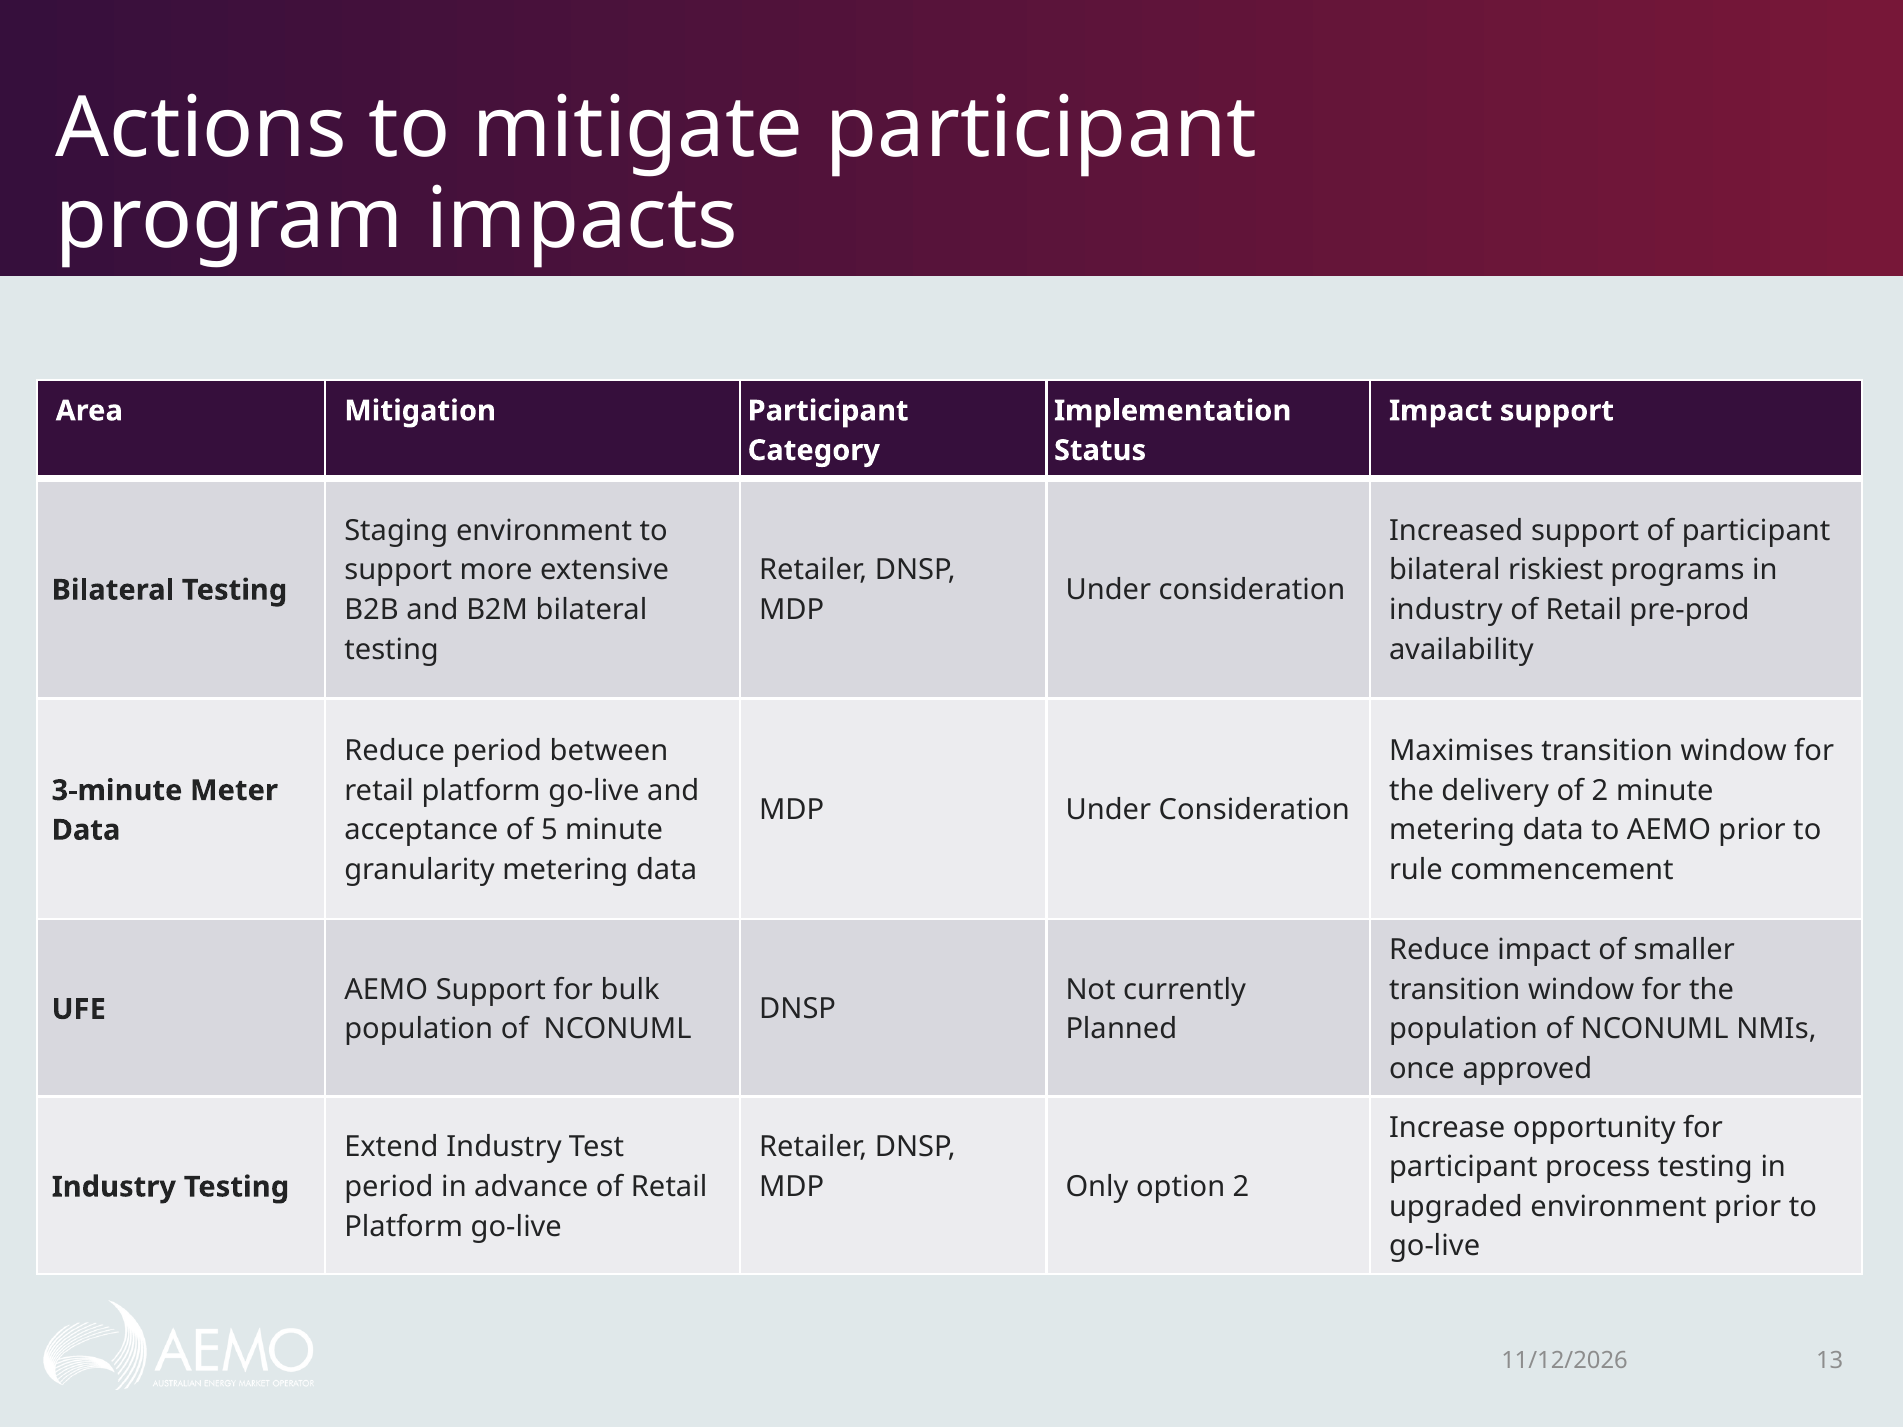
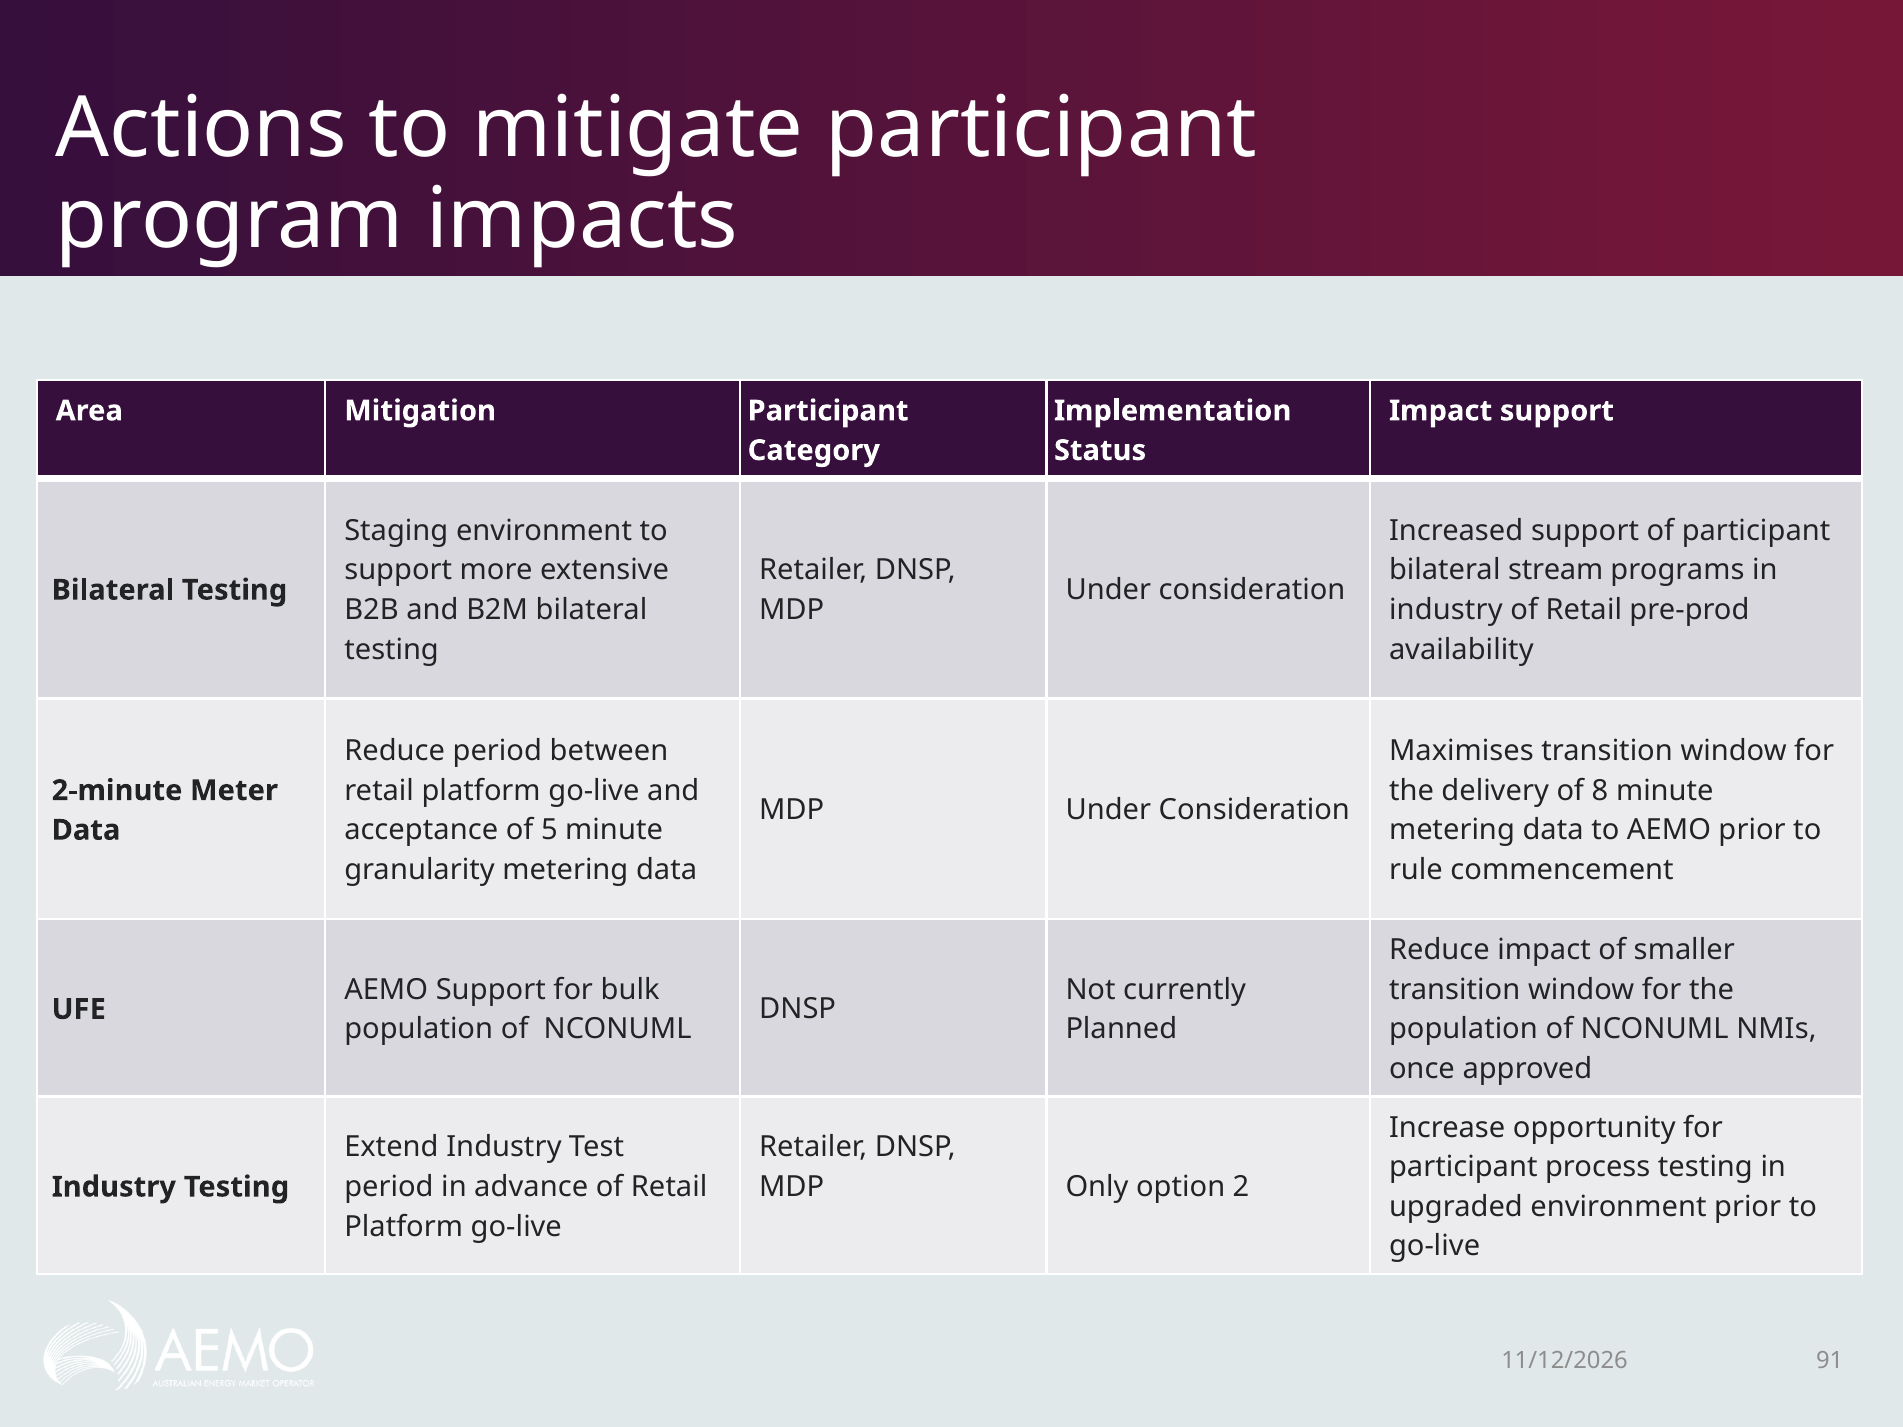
riskiest: riskiest -> stream (1556, 570)
of 2: 2 -> 8 (1600, 791)
3-minute: 3-minute -> 2-minute (117, 791)
13: 13 -> 91 (1830, 1361)
